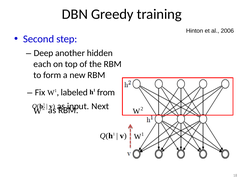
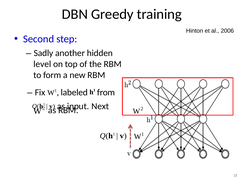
Deep: Deep -> Sadly (43, 53)
each: each -> level (42, 64)
